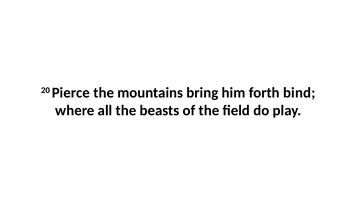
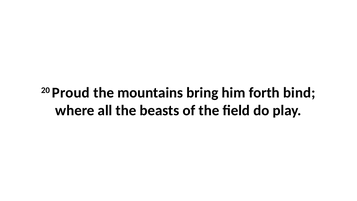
Pierce: Pierce -> Proud (71, 93)
